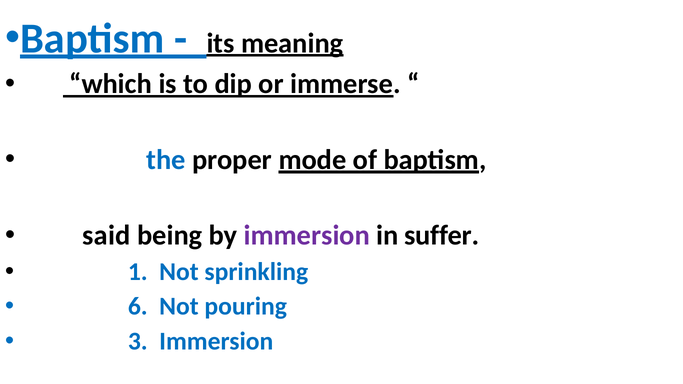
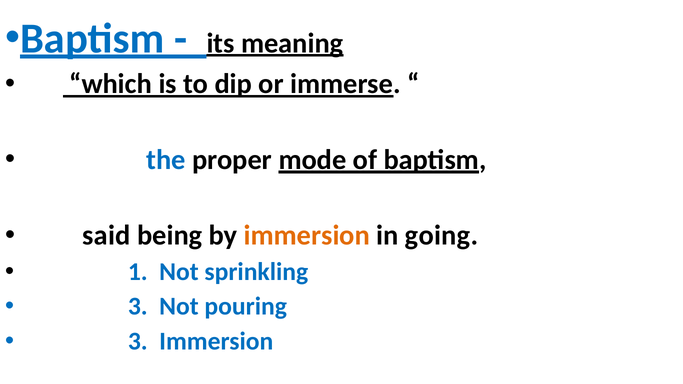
immersion colour: purple -> orange (307, 235)
suffer: suffer -> going (442, 235)
6: 6 -> 3 (138, 307)
